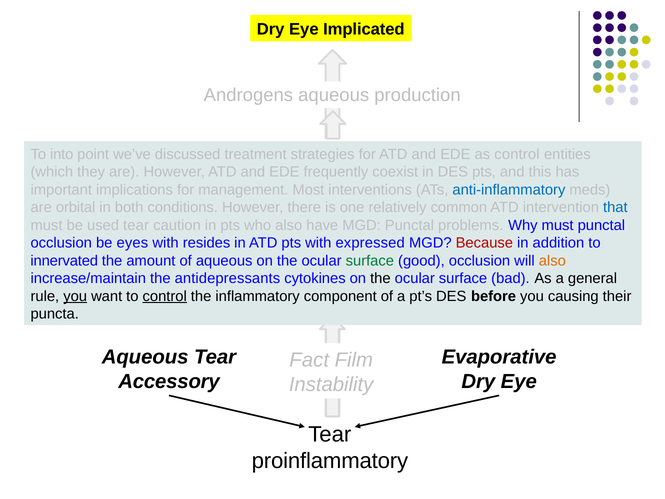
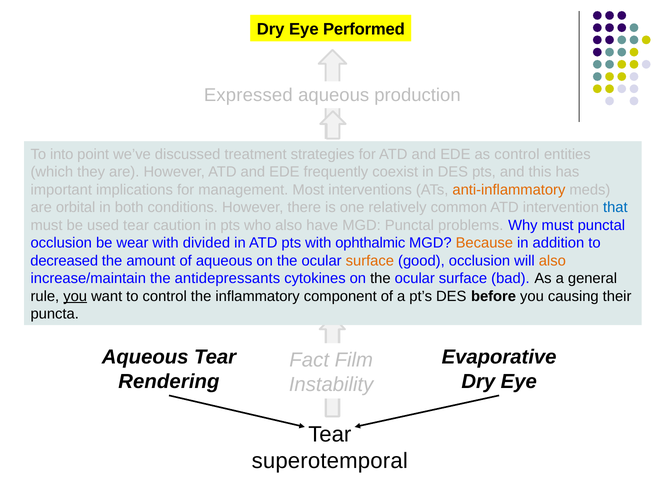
Implicated: Implicated -> Performed (364, 29)
Androgens: Androgens -> Expressed (248, 95)
anti-inflammatory colour: blue -> orange (509, 190)
eyes: eyes -> wear (132, 243)
resides: resides -> divided (206, 243)
expressed: expressed -> ophthalmic (370, 243)
Because colour: red -> orange (484, 243)
innervated: innervated -> decreased (64, 261)
surface colour: green -> orange (370, 261)
control underline: present -> none (165, 296)
Accessory: Accessory -> Rendering (169, 381)
proinflammatory: proinflammatory -> superotemporal (330, 461)
